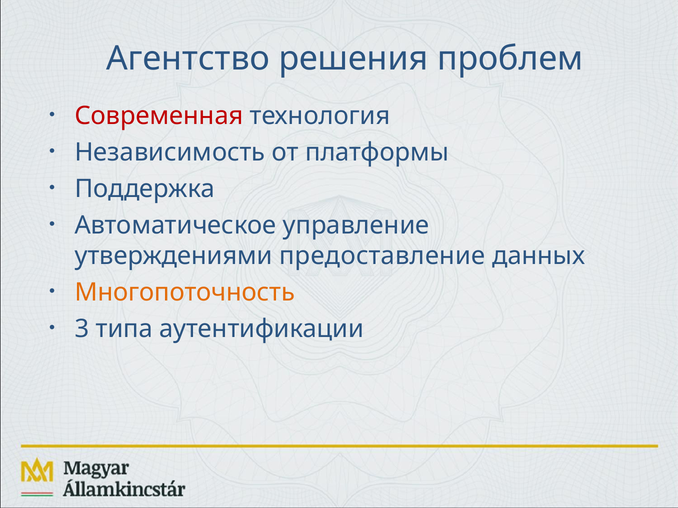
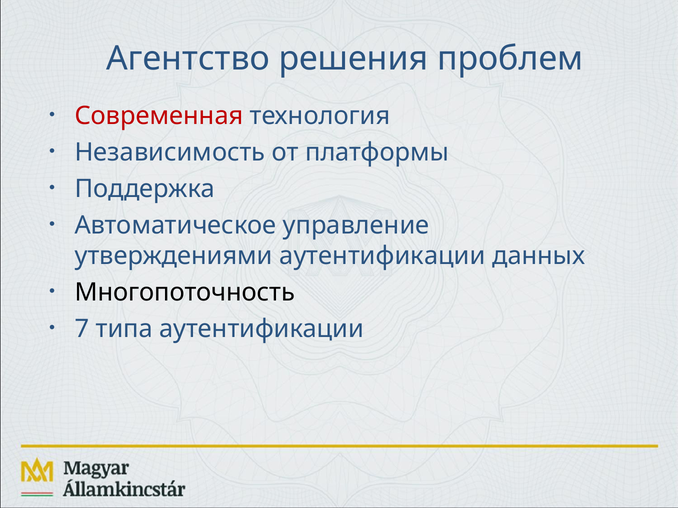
утверждениями предоставление: предоставление -> аутентификации (382, 256)
Многопоточность colour: orange -> black (185, 293)
3: 3 -> 7 (82, 329)
